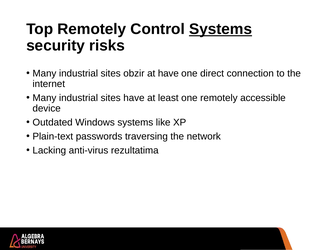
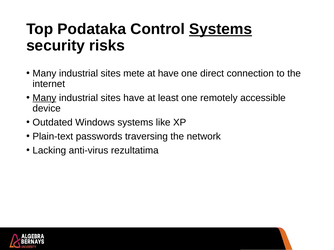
Top Remotely: Remotely -> Podataka (92, 29)
obzir: obzir -> mete (134, 74)
Many underline: none -> present (44, 98)
